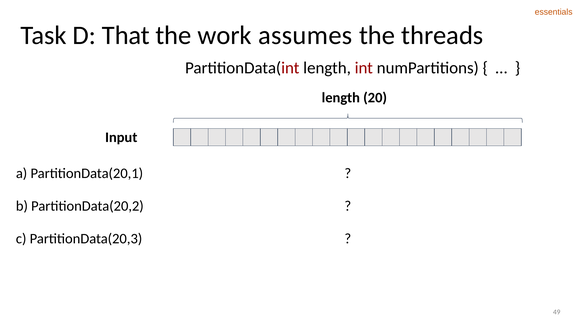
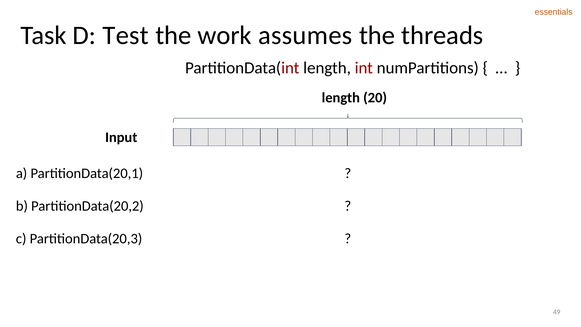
That: That -> Test (126, 35)
